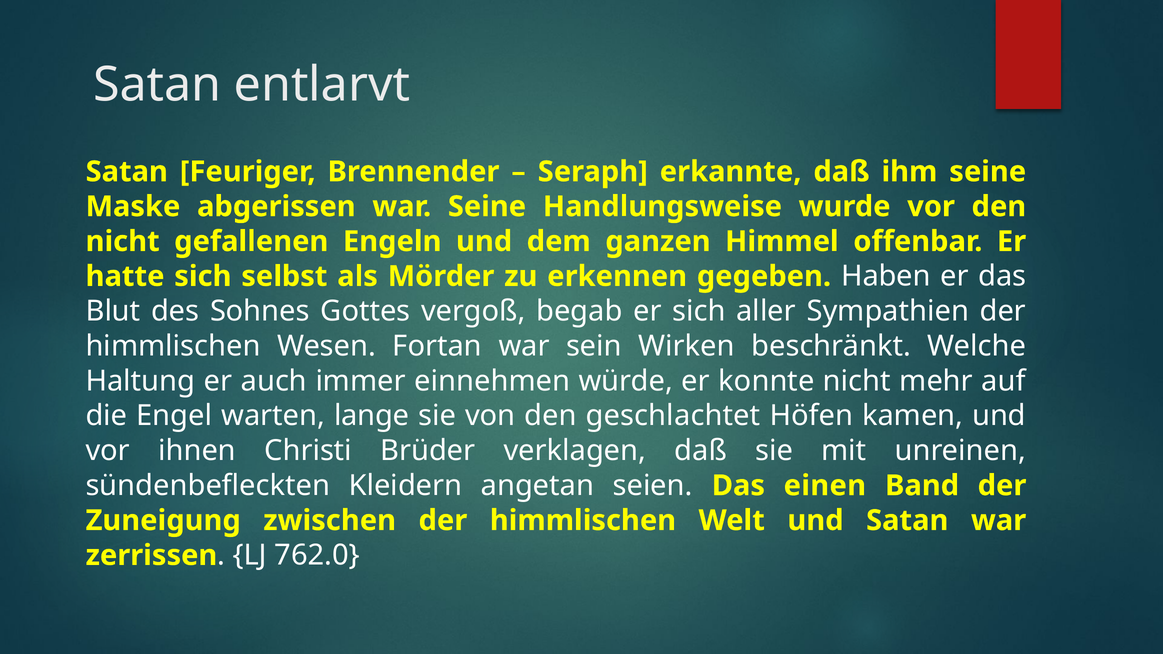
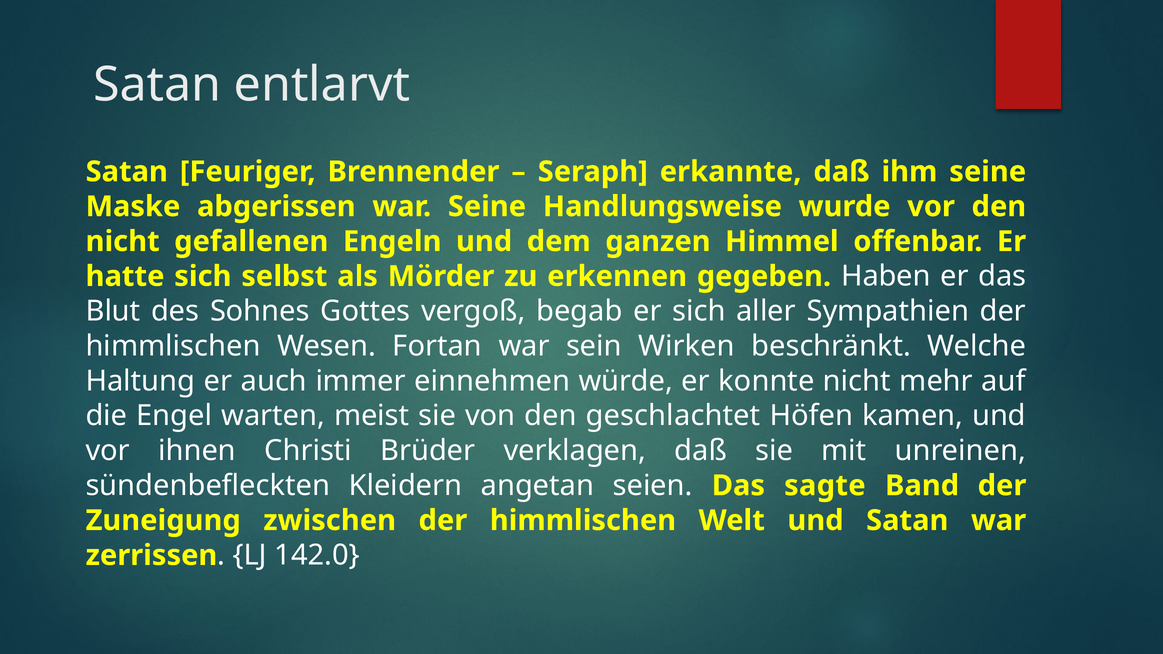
lange: lange -> meist (372, 416)
einen: einen -> sagte (825, 486)
762.0: 762.0 -> 142.0 (317, 556)
